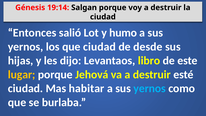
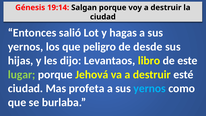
humo: humo -> hagas (123, 33)
que ciudad: ciudad -> peligro (100, 47)
lugar colour: yellow -> light green (22, 74)
habitar: habitar -> profeta (87, 88)
